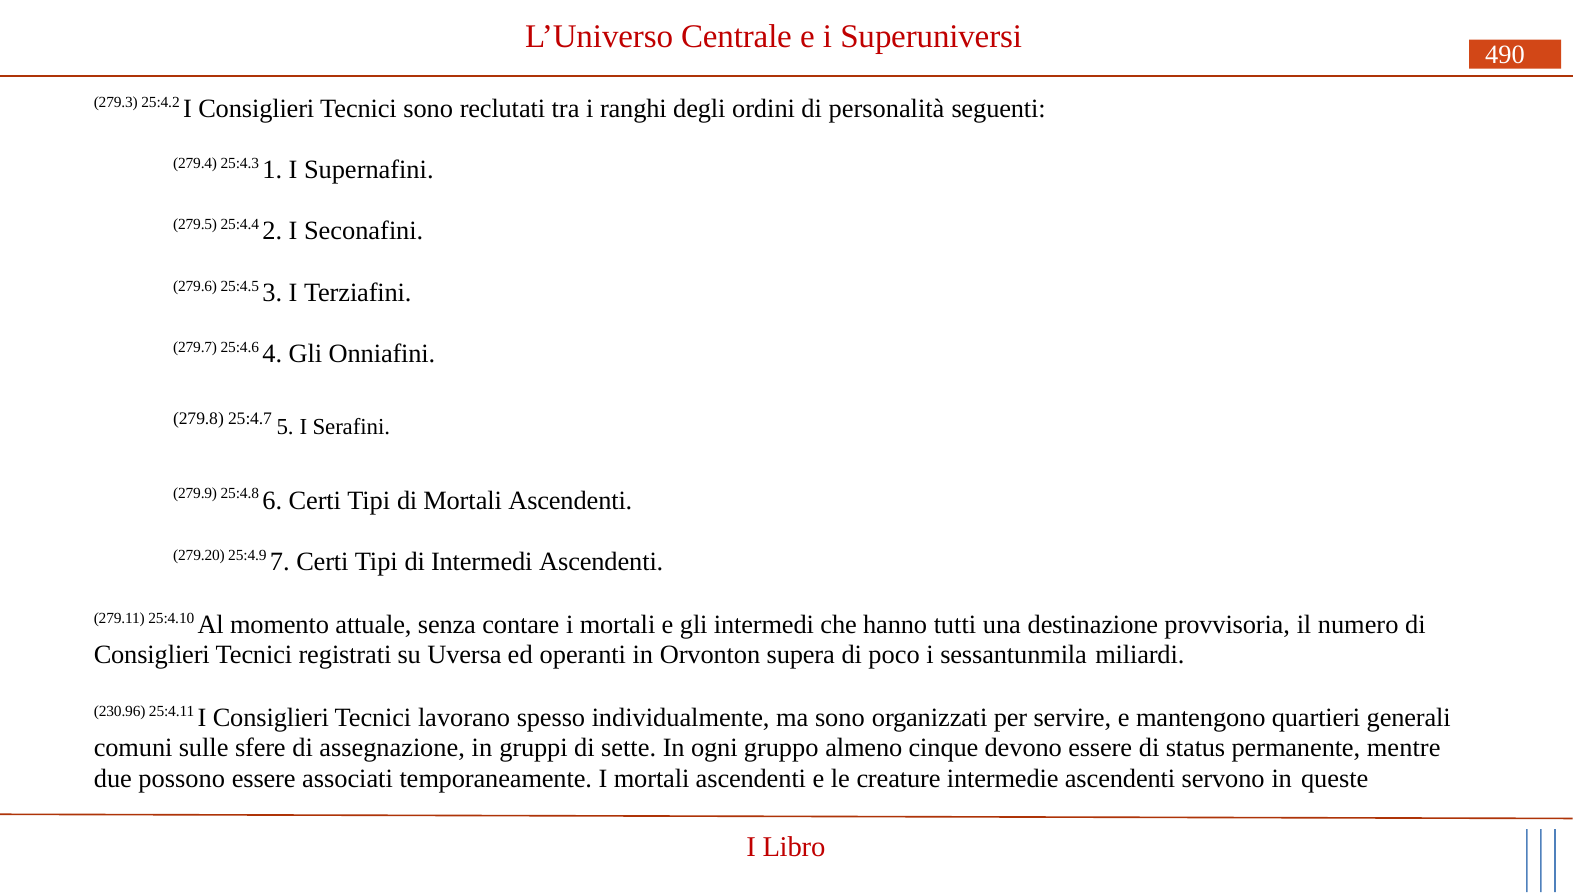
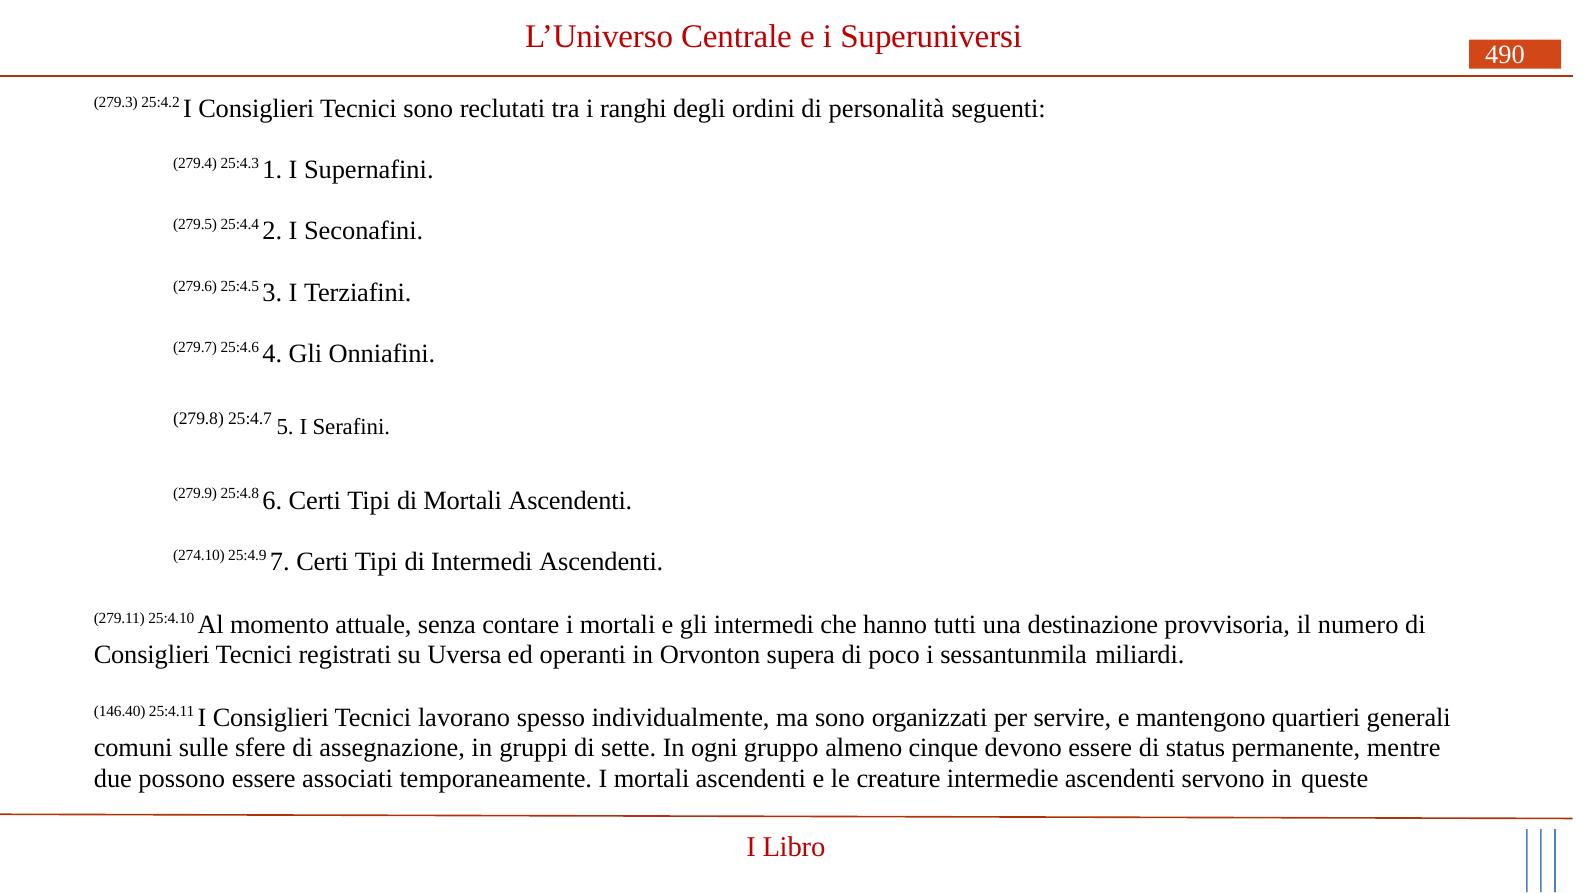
279.20: 279.20 -> 274.10 (199, 555)
230.96: 230.96 -> 146.40 (120, 711)
